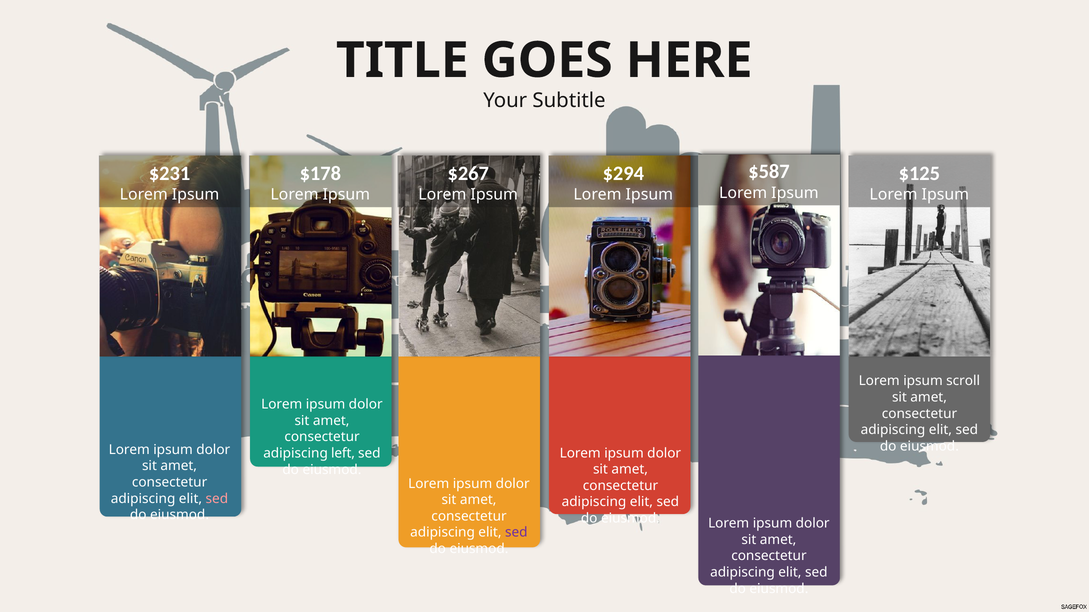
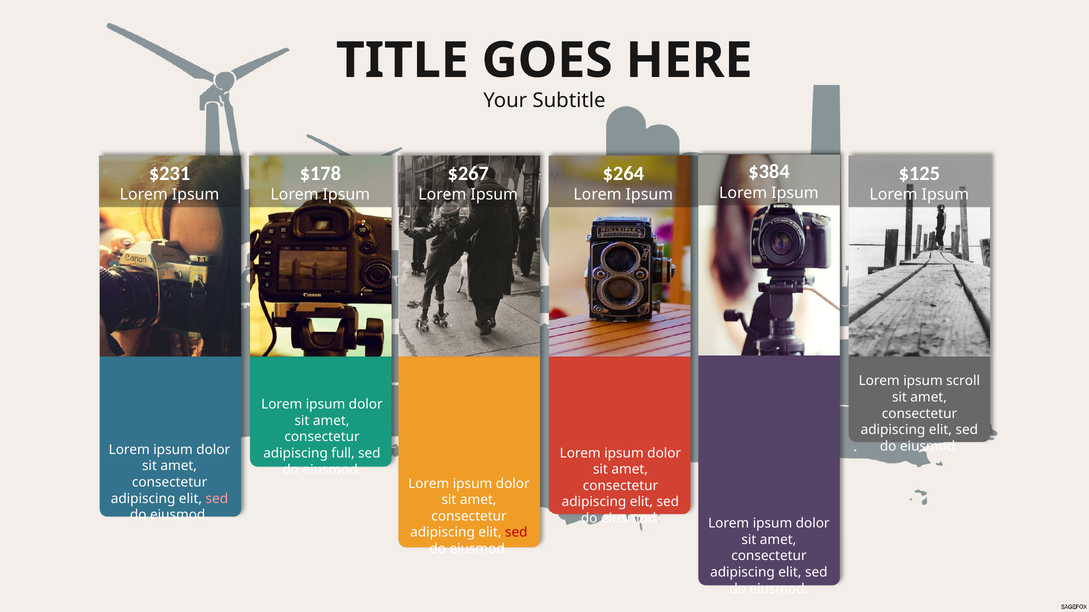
$587: $587 -> $384 (769, 172)
$294: $294 -> $264 (623, 173)
left: left -> full (343, 454)
sed colour: purple -> red (516, 533)
